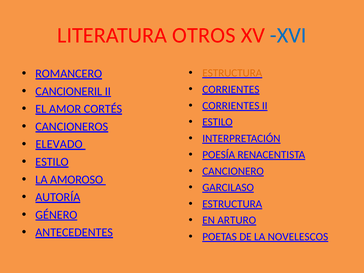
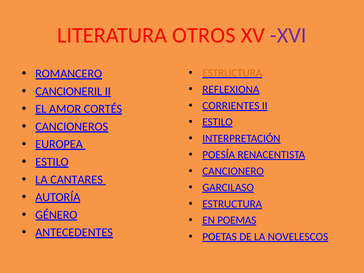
XVI colour: blue -> purple (288, 35)
CORRIENTES: CORRIENTES -> REFLEXIONA (231, 89)
ELEVADO: ELEVADO -> EUROPEA (59, 144)
AMOROSO: AMOROSO -> CANTARES (77, 179)
ARTURO: ARTURO -> POEMAS (237, 220)
